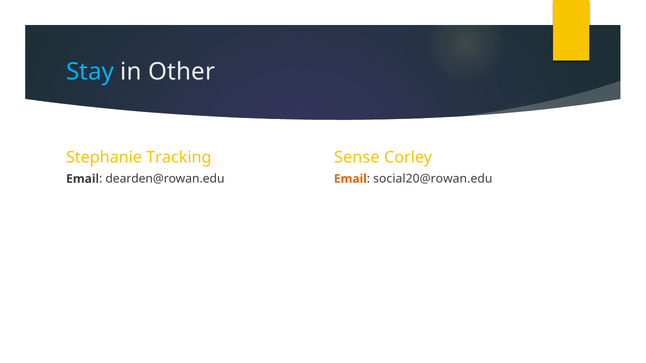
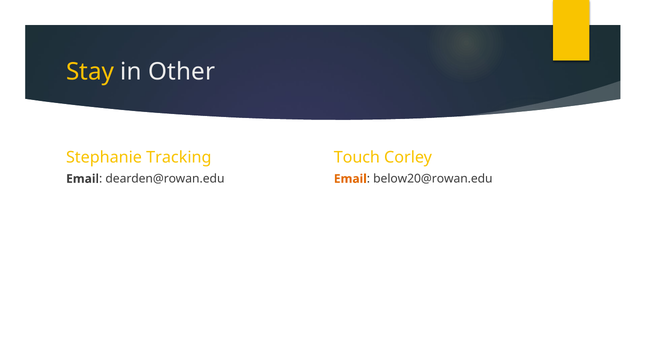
Stay colour: light blue -> yellow (90, 72)
Sense: Sense -> Touch (357, 157)
social20@rowan.edu: social20@rowan.edu -> below20@rowan.edu (433, 179)
